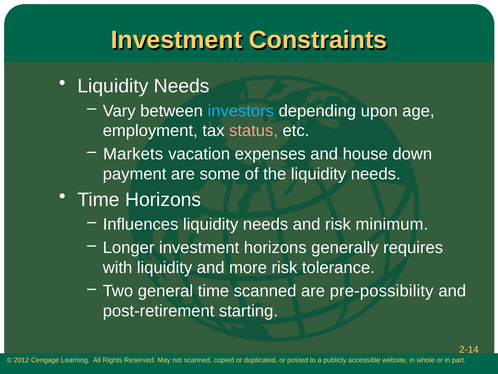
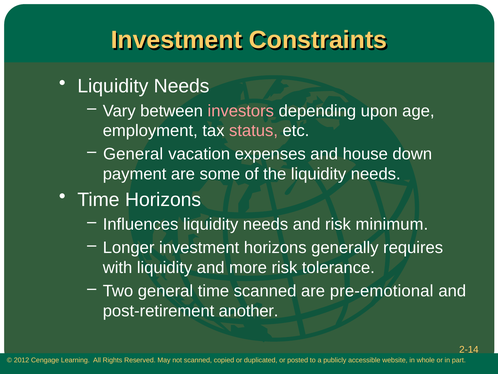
investors colour: light blue -> pink (241, 111)
Markets: Markets -> General (133, 154)
pre-possibility: pre-possibility -> pre-emotional (382, 291)
starting: starting -> another (249, 310)
